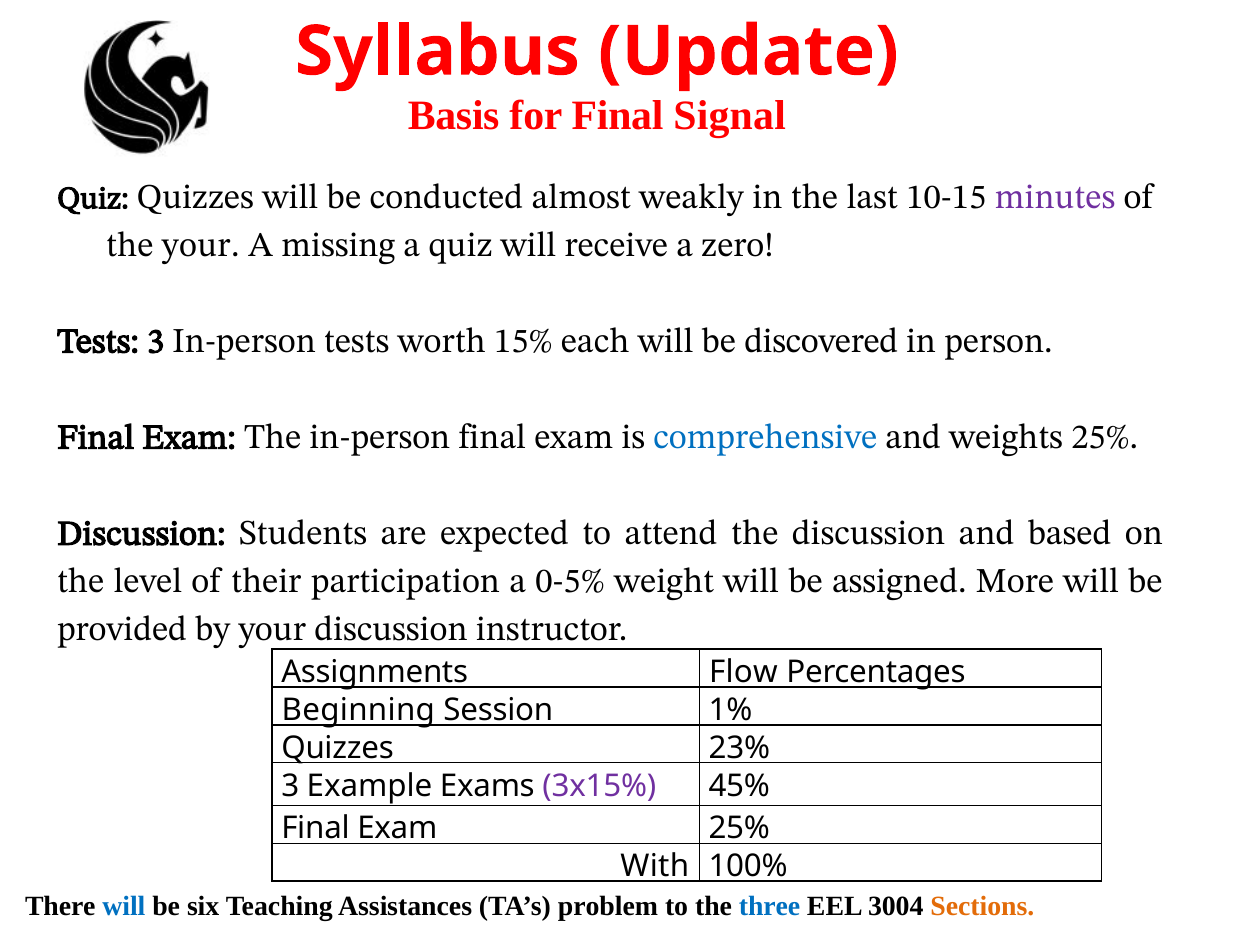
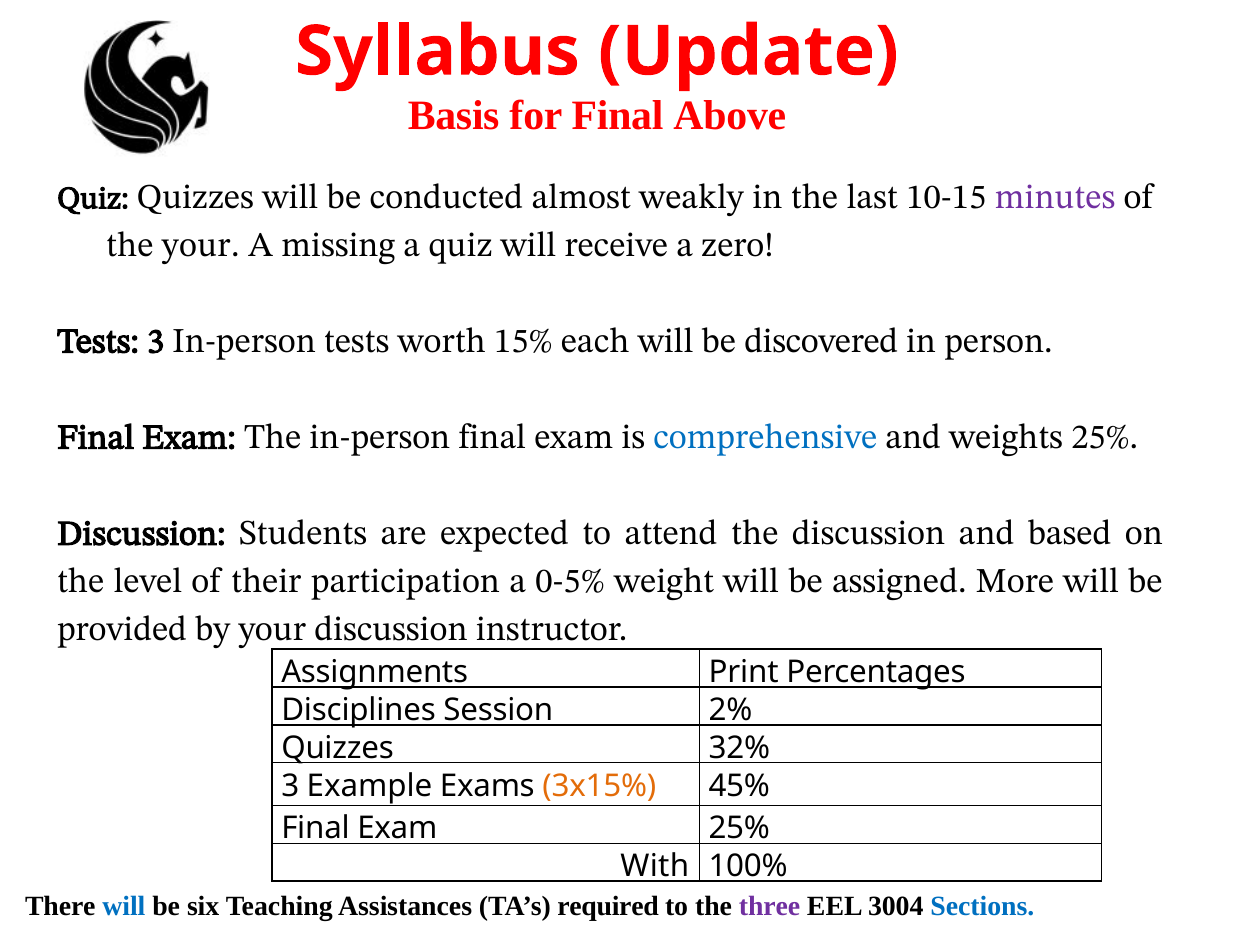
Signal: Signal -> Above (730, 116)
Flow: Flow -> Print (744, 672)
Beginning: Beginning -> Disciplines (359, 710)
1%: 1% -> 2% (731, 710)
23%: 23% -> 32% (739, 748)
3x15% colour: purple -> orange (599, 786)
problem: problem -> required (608, 906)
three colour: blue -> purple (770, 906)
Sections colour: orange -> blue (982, 906)
